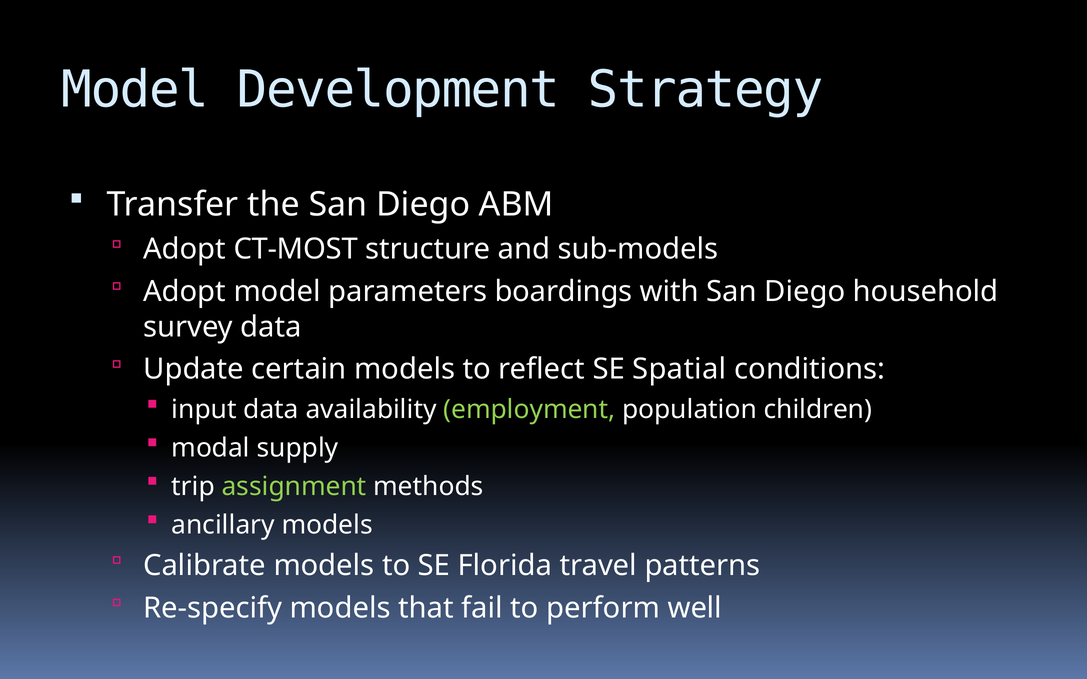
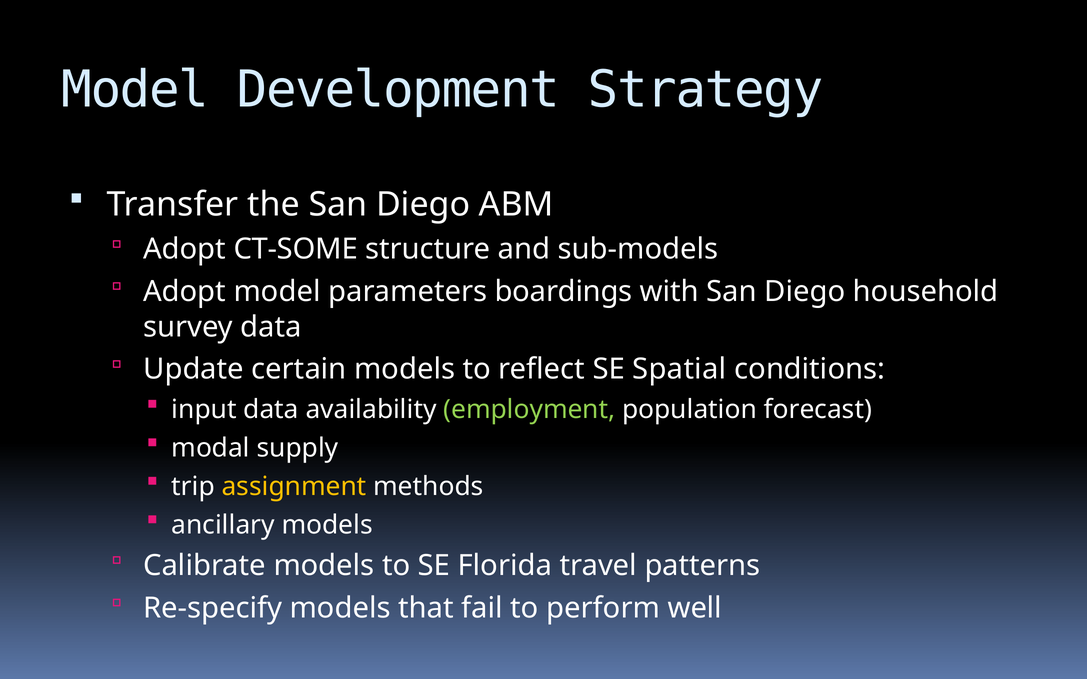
CT-MOST: CT-MOST -> CT-SOME (296, 249)
children: children -> forecast (818, 410)
assignment colour: light green -> yellow (294, 487)
